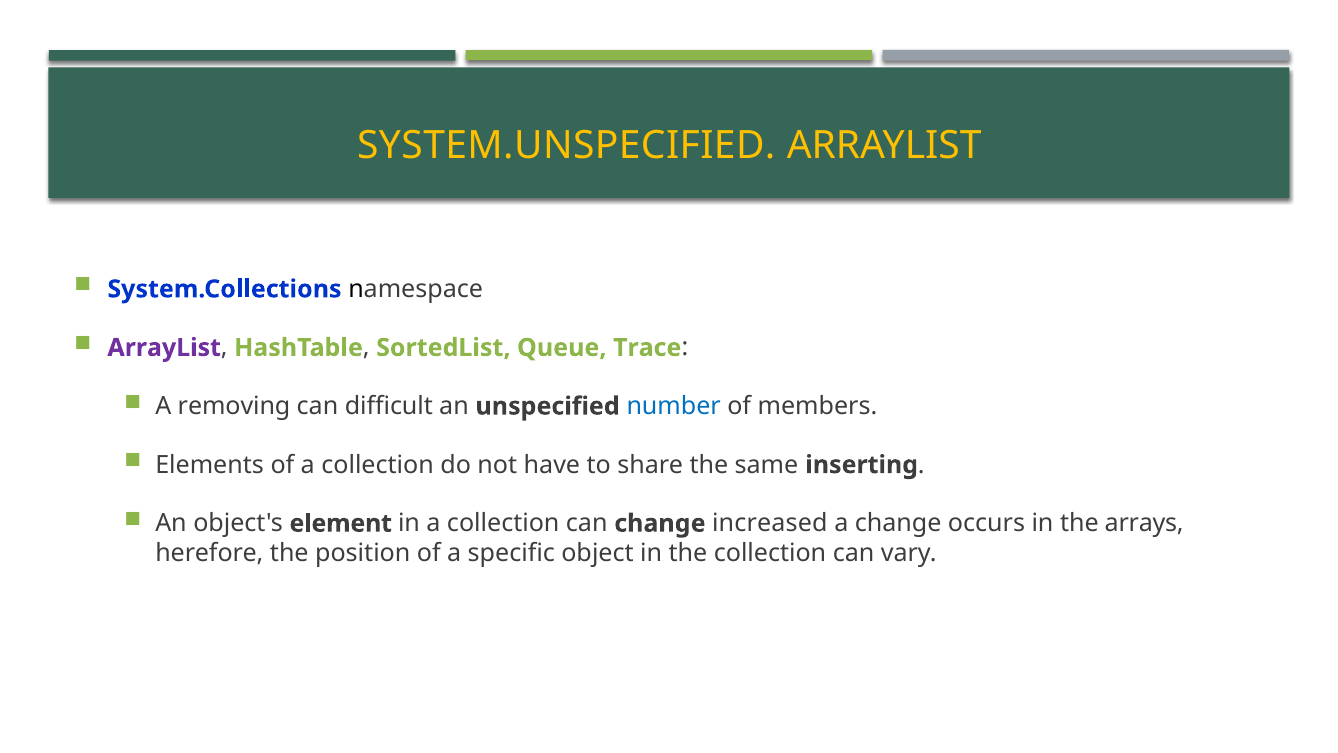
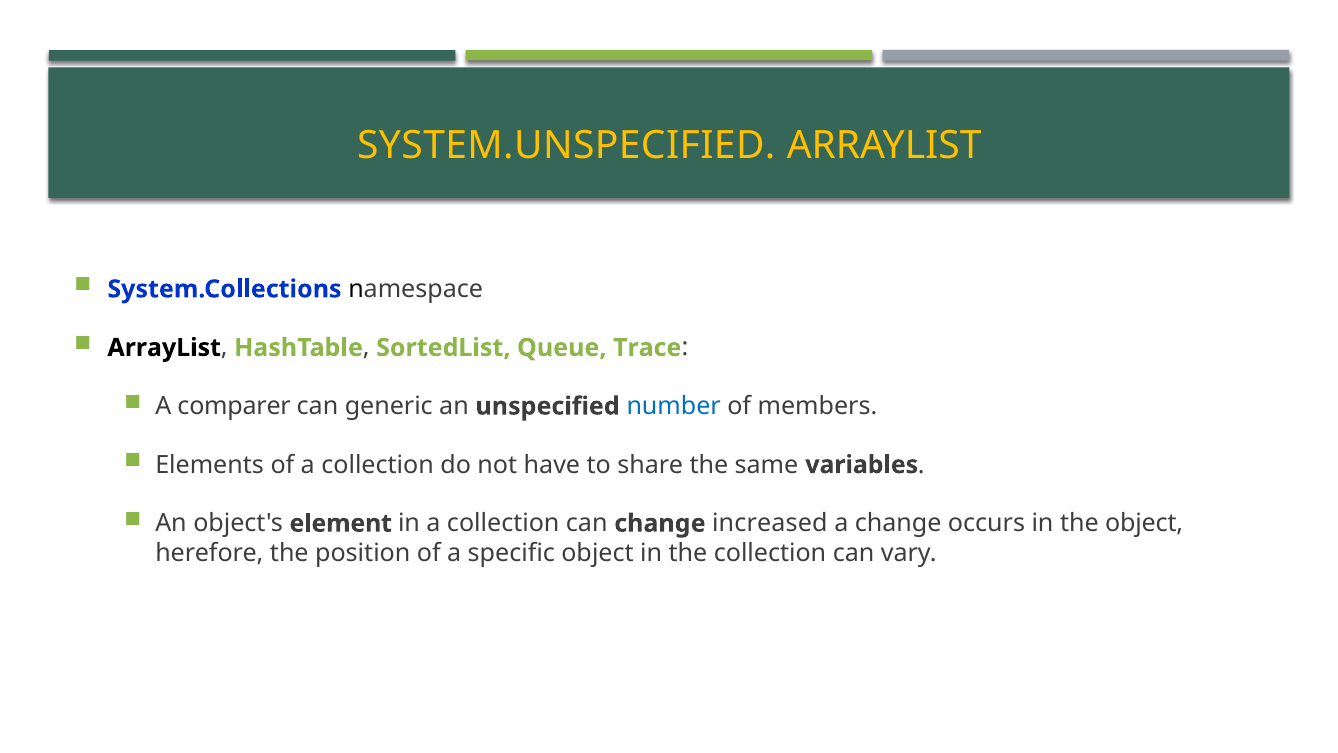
ArrayList colour: purple -> black (164, 348)
removing: removing -> comparer (234, 406)
difficult: difficult -> generic (389, 406)
inserting: inserting -> variables (862, 465)
the arrays: arrays -> object (1144, 523)
